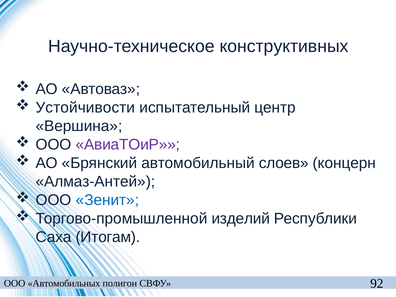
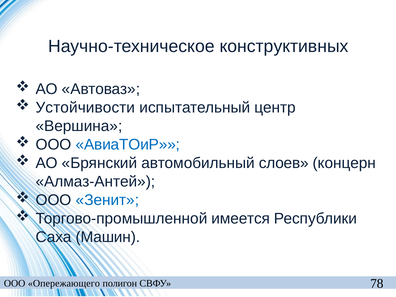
АвиаТОиР colour: purple -> blue (128, 144)
изделий: изделий -> имеется (241, 218)
Итогам: Итогам -> Машин (108, 237)
Автомобильных: Автомобильных -> Опережающего (64, 283)
92: 92 -> 78 (377, 284)
